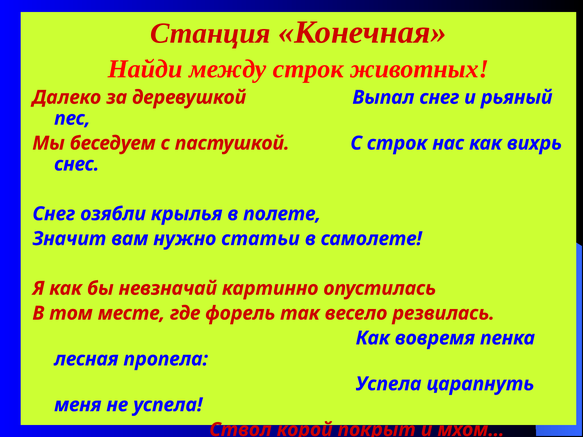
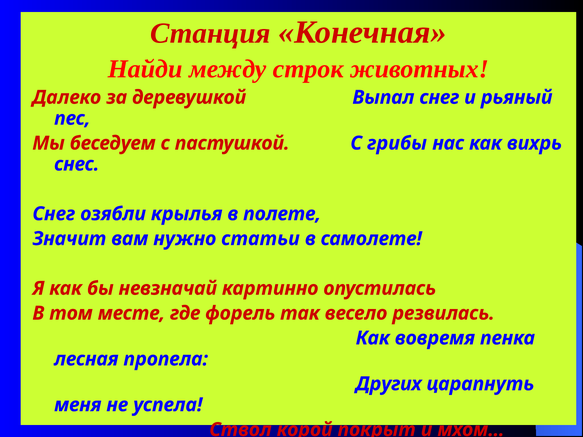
С строк: строк -> грибы (397, 143)
Успела: Успела -> Других (389, 384)
